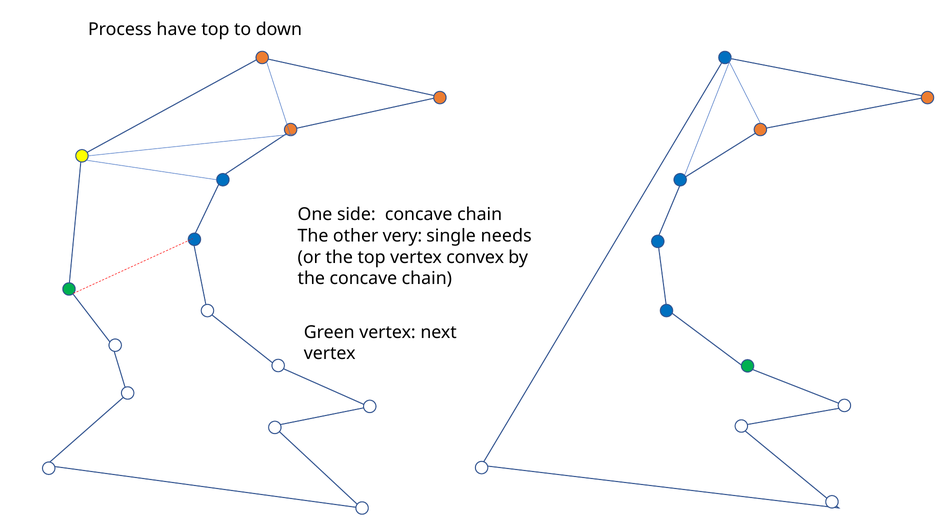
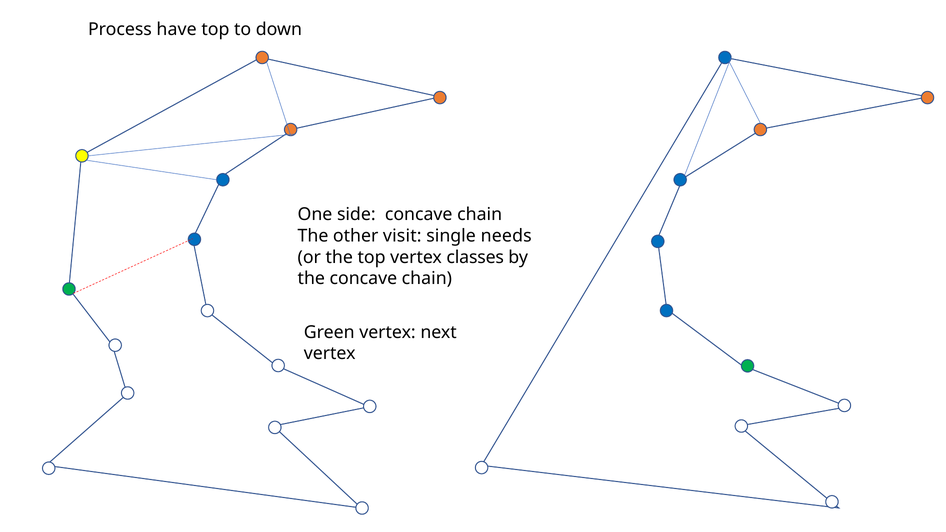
very: very -> visit (402, 236)
convex: convex -> classes (475, 257)
